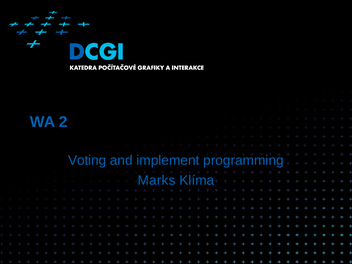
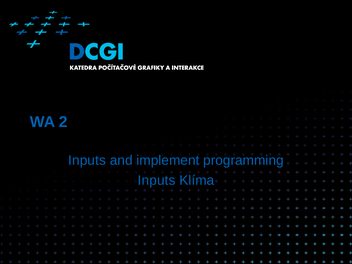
Voting: Voting -> Inputs (87, 160)
Marks: Marks -> Inputs (157, 180)
